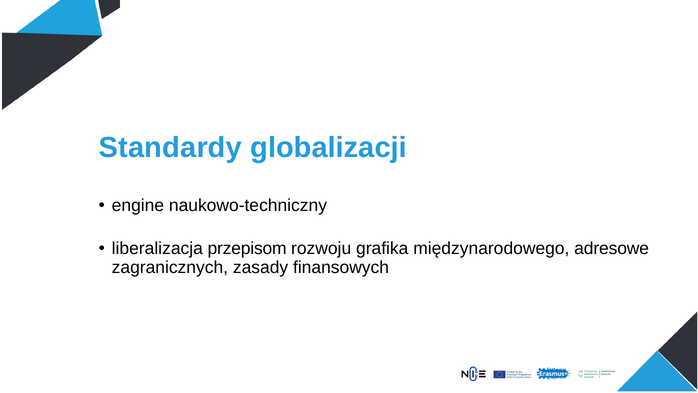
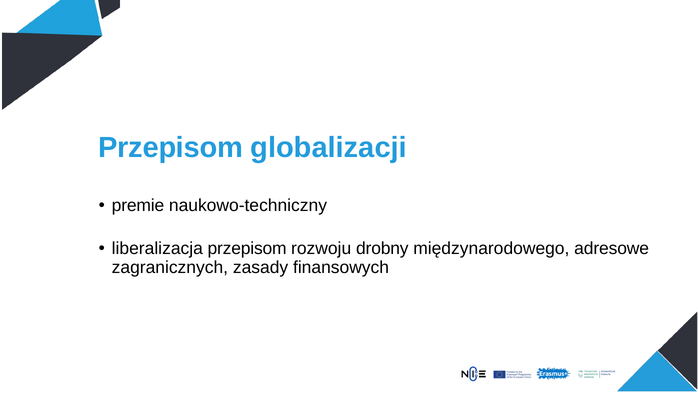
Standardy: Standardy -> Przepisom (171, 147)
engine: engine -> premie (138, 206)
grafika: grafika -> drobny (382, 248)
